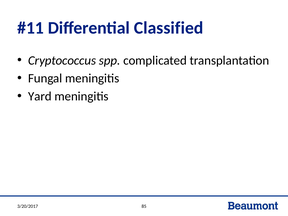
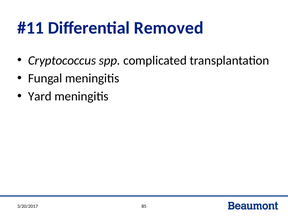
Classified: Classified -> Removed (169, 28)
